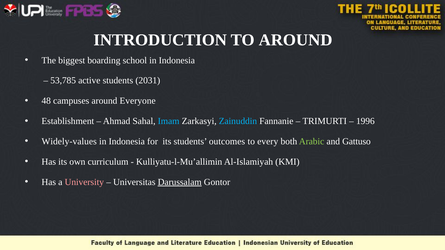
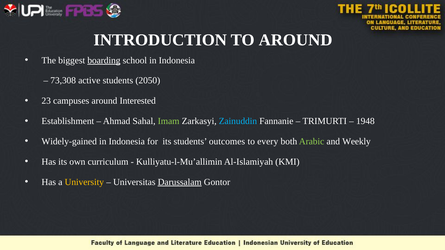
boarding underline: none -> present (104, 60)
53,785: 53,785 -> 73,308 (63, 81)
2031: 2031 -> 2050 (148, 81)
48: 48 -> 23 (46, 101)
Everyone: Everyone -> Interested (138, 101)
Imam colour: light blue -> light green (169, 121)
1996: 1996 -> 1948 (365, 121)
Widely-values: Widely-values -> Widely-gained (69, 142)
Gattuso: Gattuso -> Weekly (356, 142)
University colour: pink -> yellow (84, 182)
